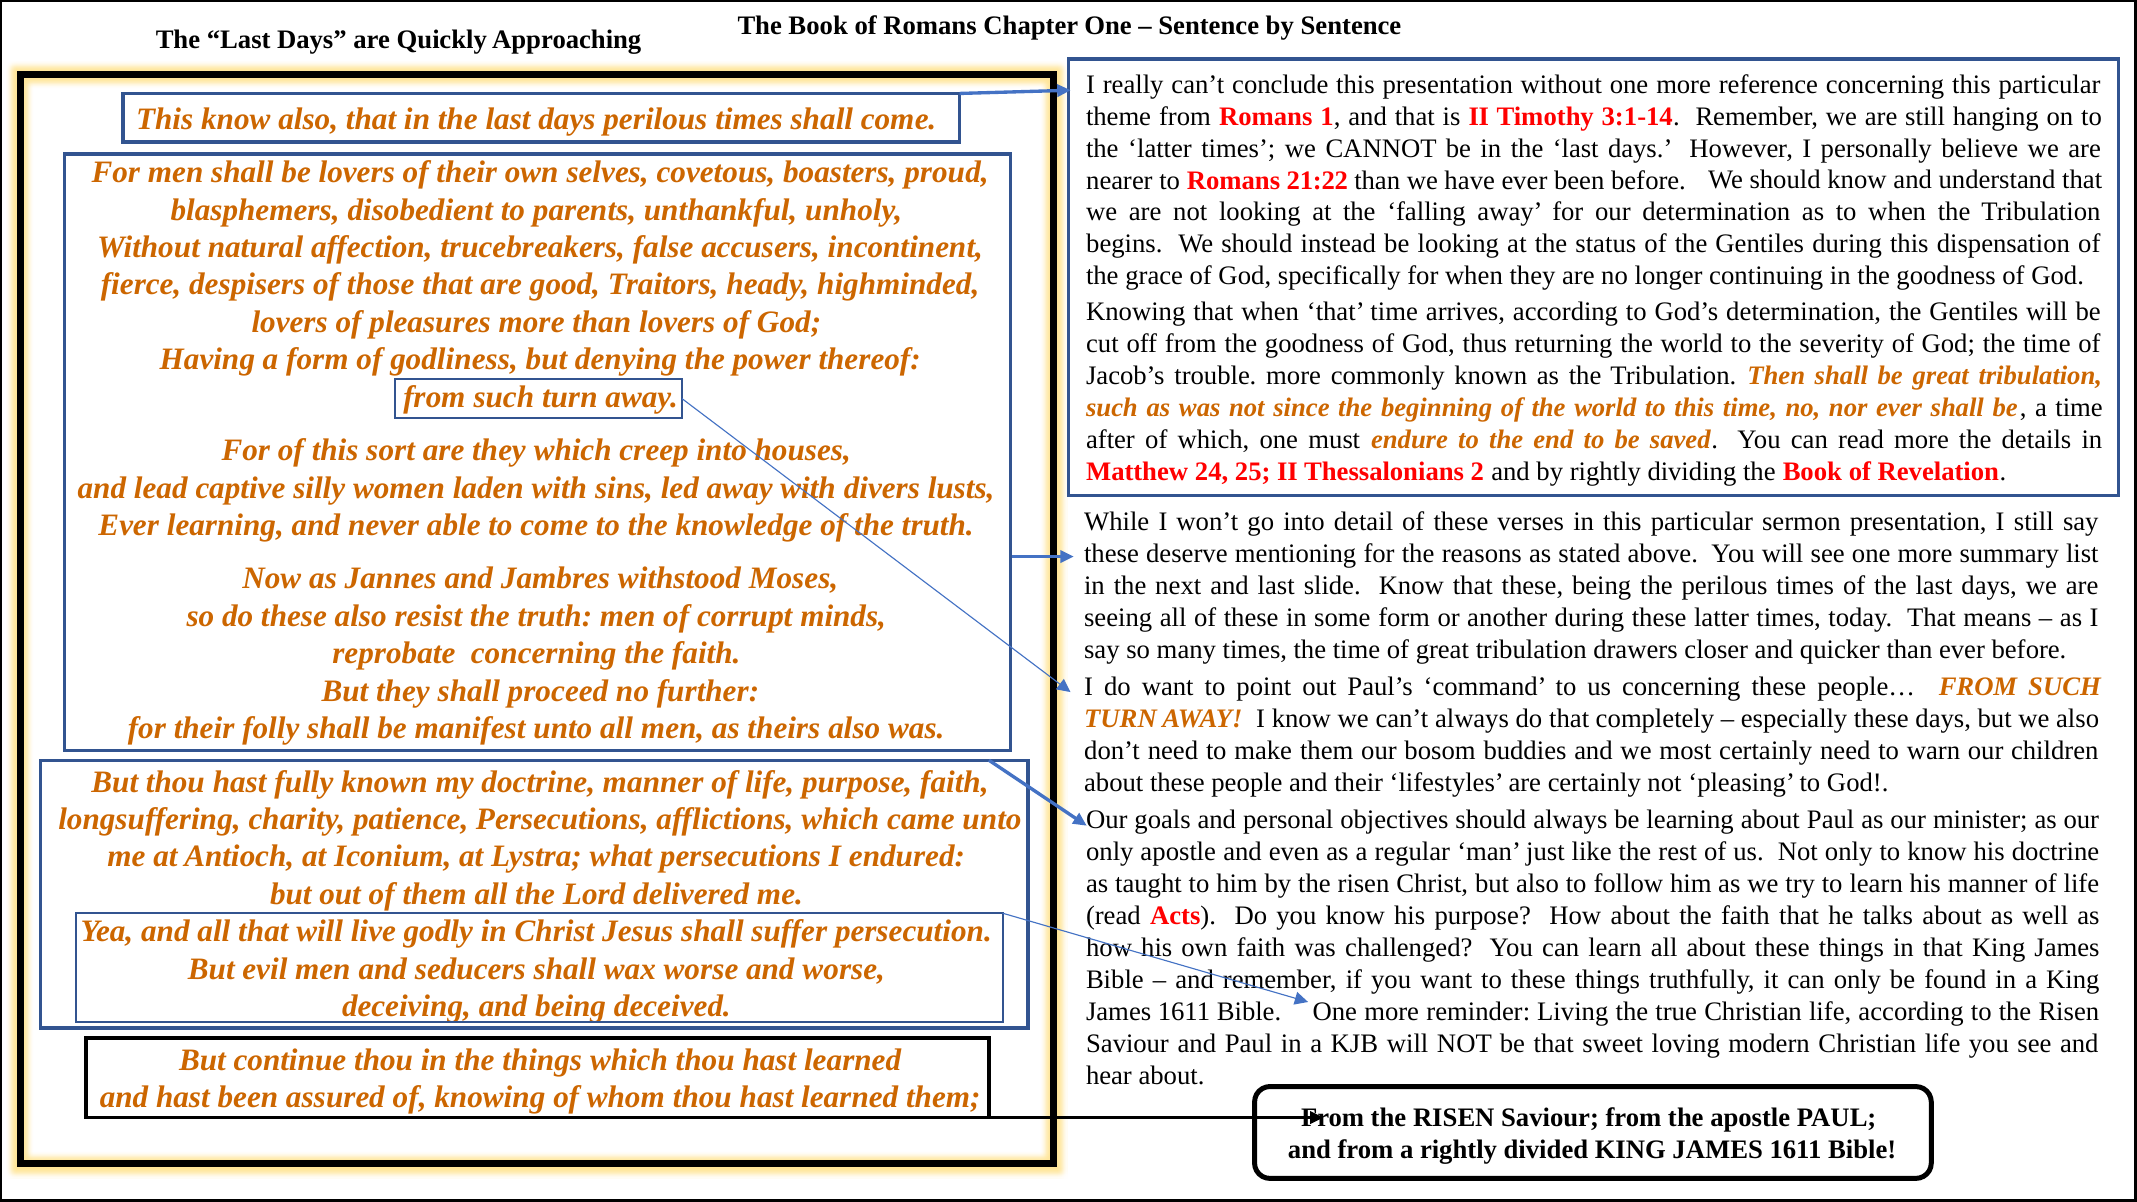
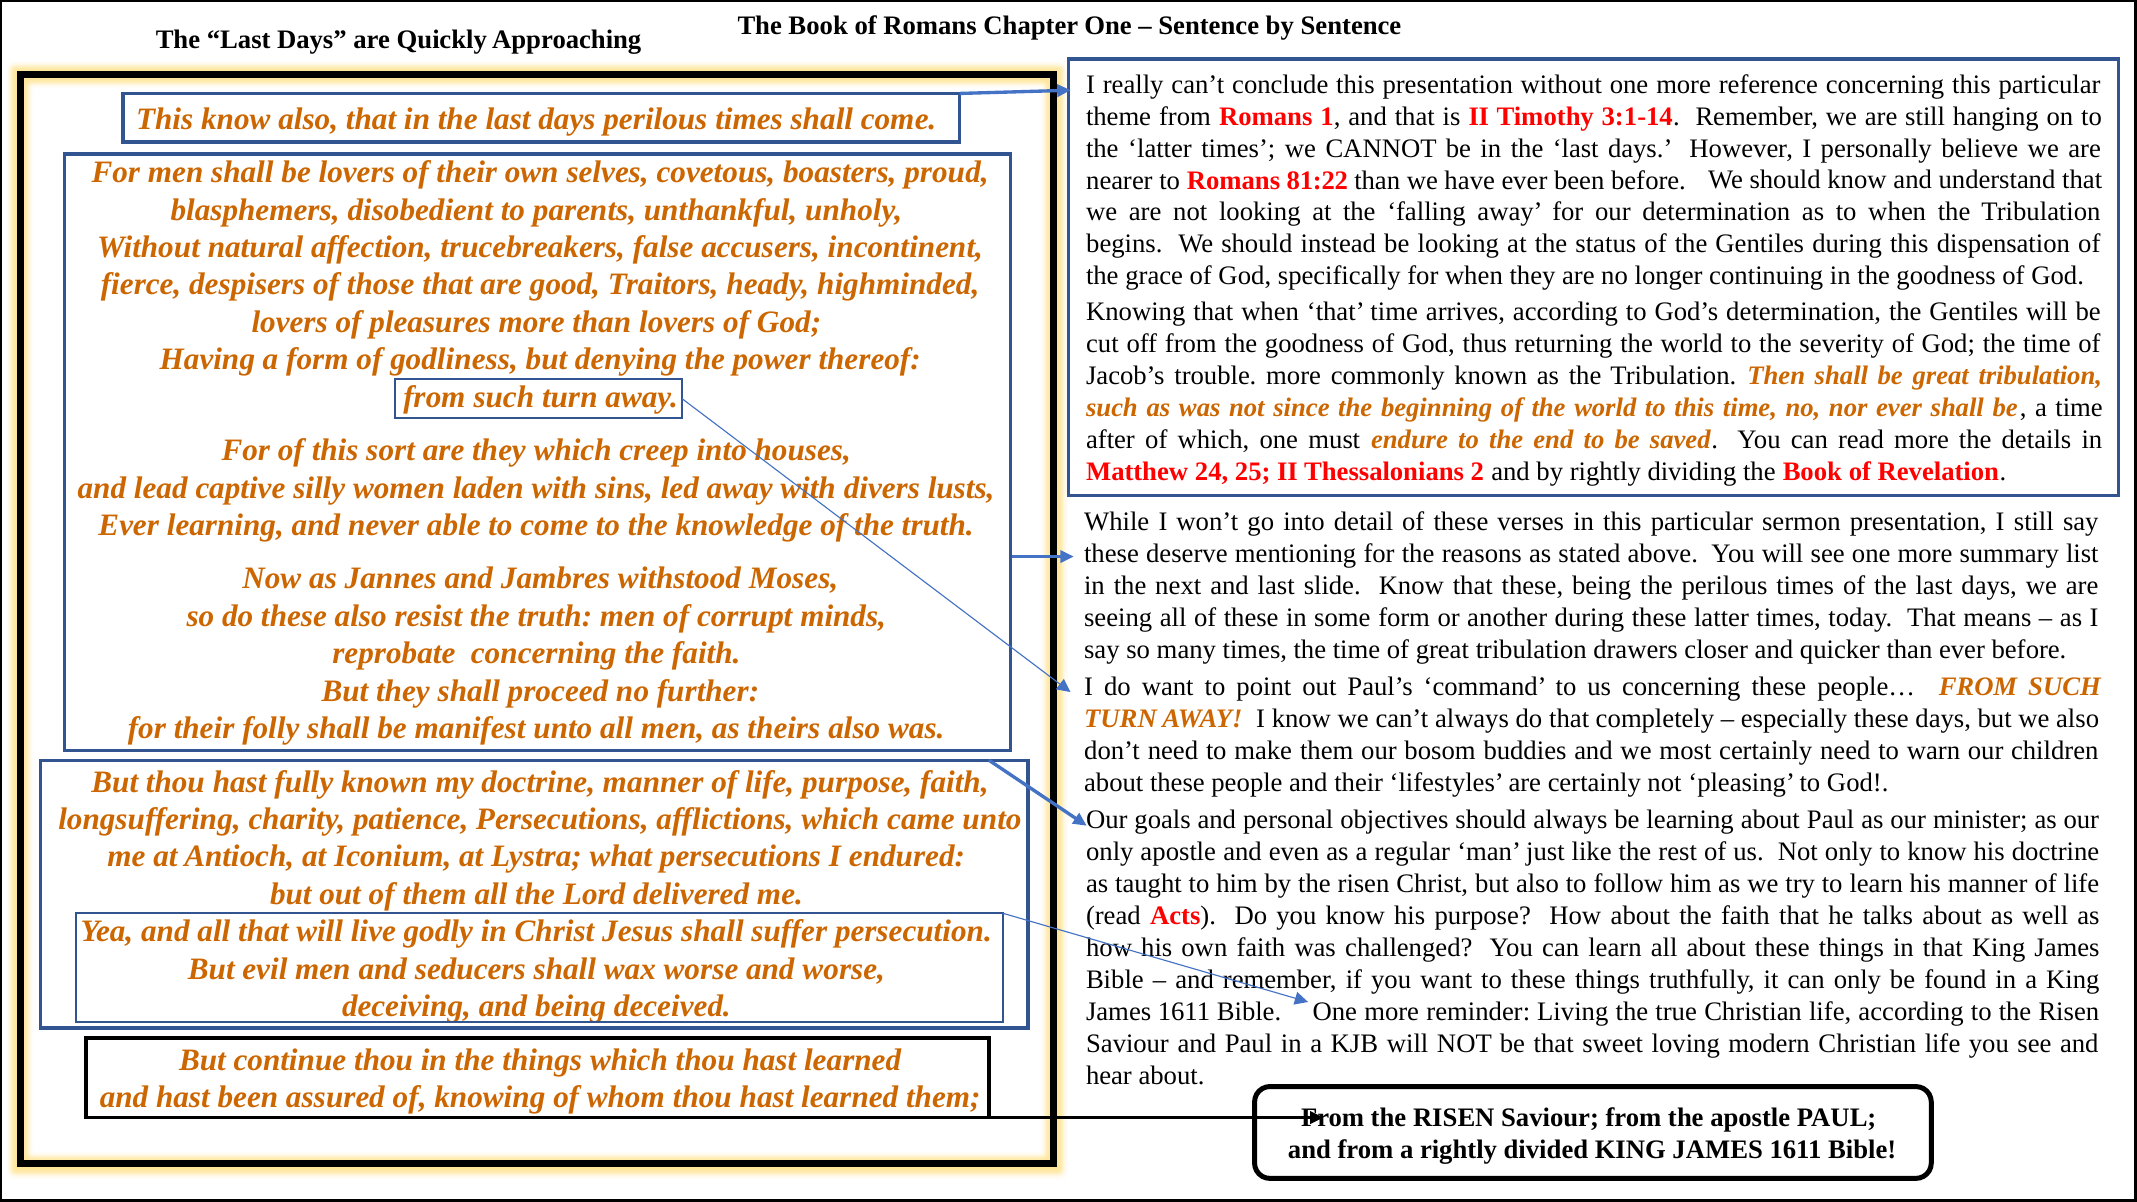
21:22: 21:22 -> 81:22 (1317, 181)
